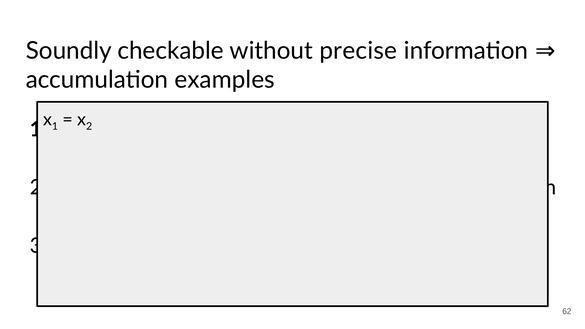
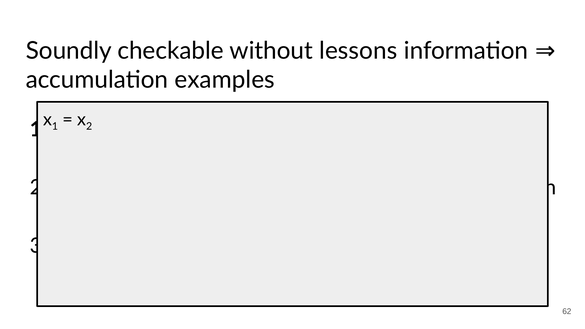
precise: precise -> lessons (358, 51)
